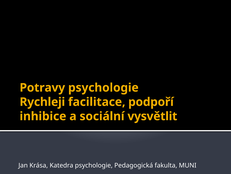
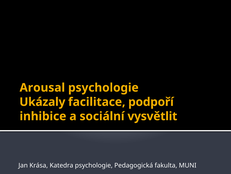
Potravy: Potravy -> Arousal (42, 87)
Rychleji: Rychleji -> Ukázaly (42, 102)
